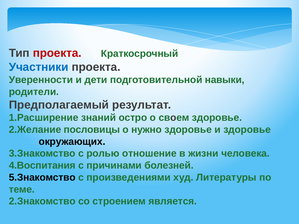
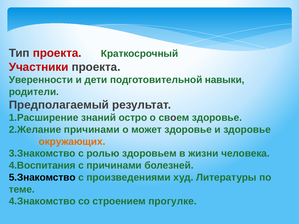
Участники colour: blue -> red (39, 67)
2.Желание пословицы: пословицы -> причинами (92, 130)
нужно: нужно -> может (147, 130)
окружающих colour: black -> orange (72, 142)
отношение: отношение -> здоровьем (149, 154)
2.Знакомство: 2.Знакомство -> 4.Знакомство (42, 202)
является: является -> прогулке (173, 202)
